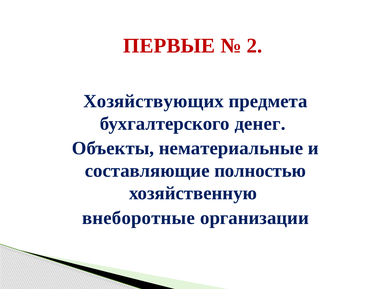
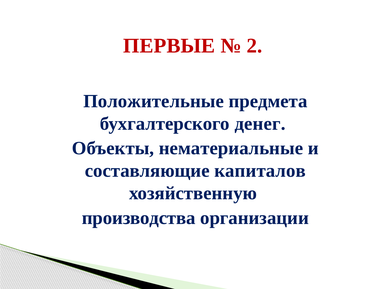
Хозяйствующих: Хозяйствующих -> Положительные (154, 101)
полностью: полностью -> капиталов (260, 171)
внеборотные: внеборотные -> производства (139, 218)
